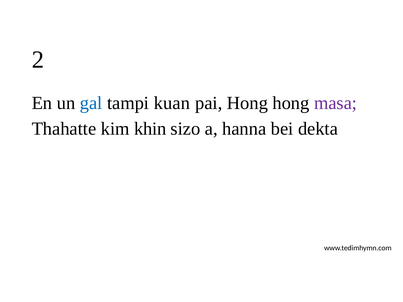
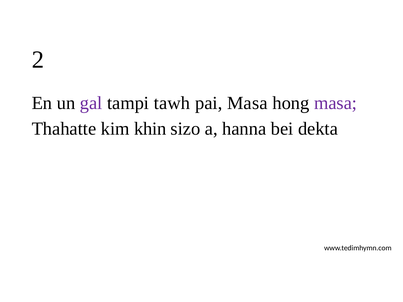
gal colour: blue -> purple (91, 103)
kuan: kuan -> tawh (172, 103)
pai Hong: Hong -> Masa (247, 103)
